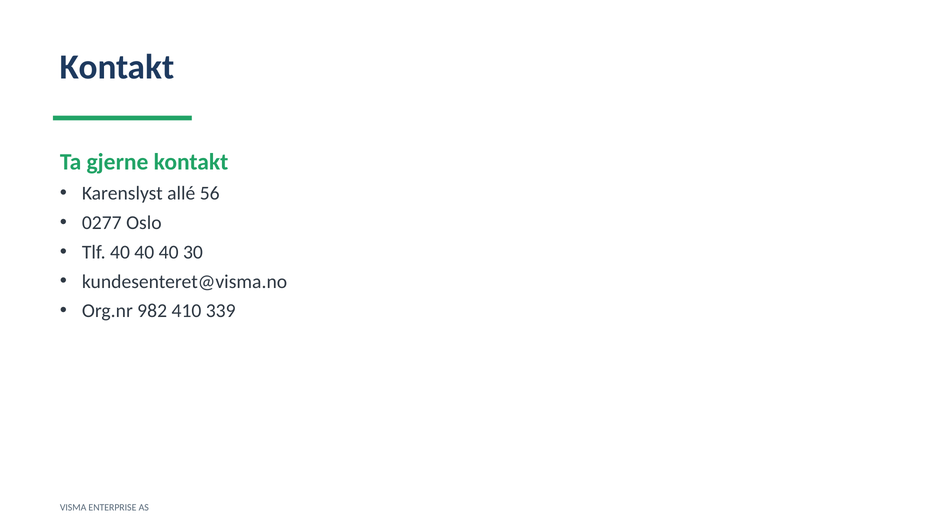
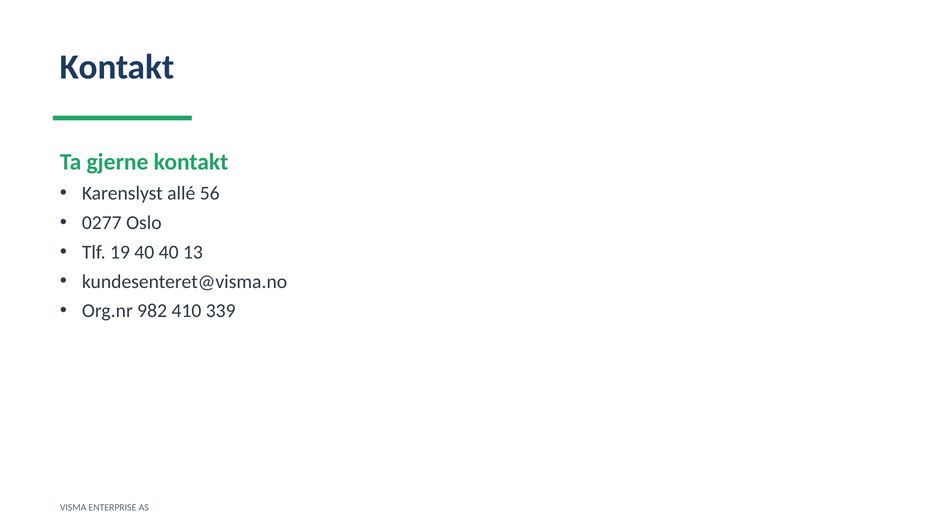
Tlf 40: 40 -> 19 (120, 252)
30: 30 -> 13 (193, 252)
